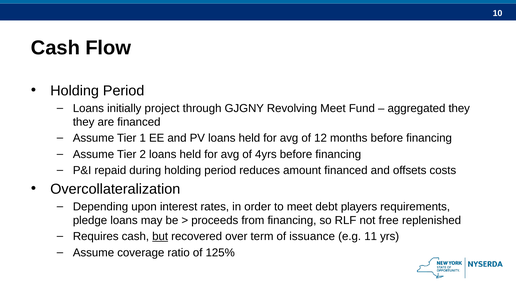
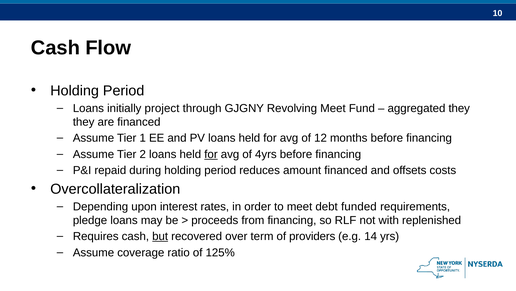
for underline: none -> present (211, 154)
players: players -> funded (359, 206)
free: free -> with (389, 220)
issuance: issuance -> providers (312, 236)
11: 11 -> 14 (371, 236)
